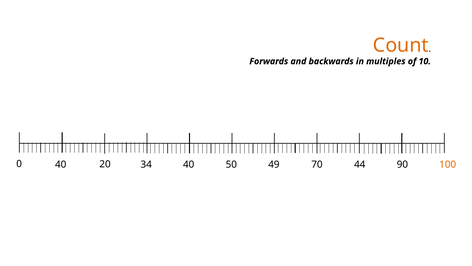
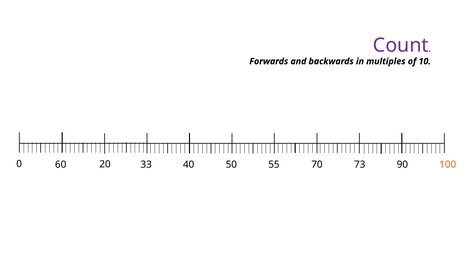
Count colour: orange -> purple (401, 45)
0 40: 40 -> 60 (61, 164)
34: 34 -> 33 (146, 164)
49: 49 -> 55 (274, 164)
44: 44 -> 73 (360, 164)
